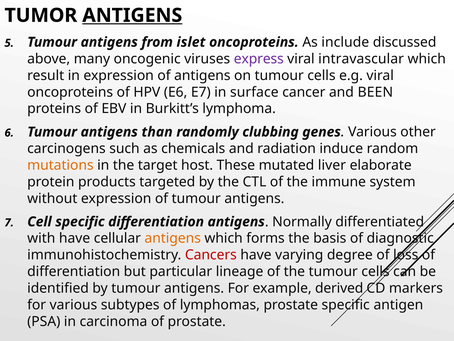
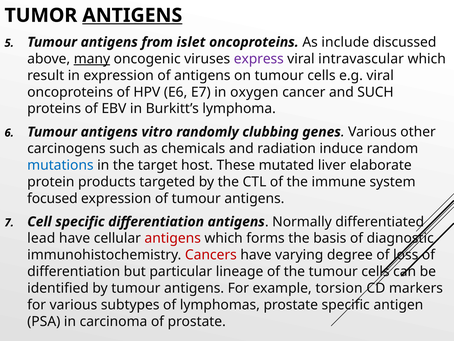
many underline: none -> present (92, 59)
surface: surface -> oxygen (254, 92)
and BEEN: BEEN -> SUCH (375, 92)
than: than -> vitro (157, 132)
mutations colour: orange -> blue (60, 165)
without: without -> focused (52, 198)
with: with -> lead (41, 238)
antigens colour: orange -> red (173, 238)
derived: derived -> torsion (339, 288)
